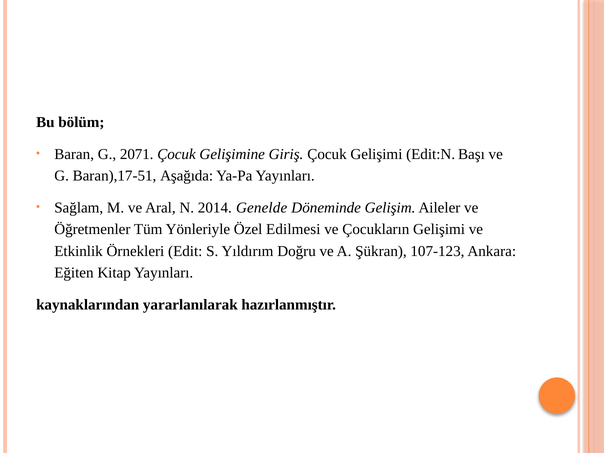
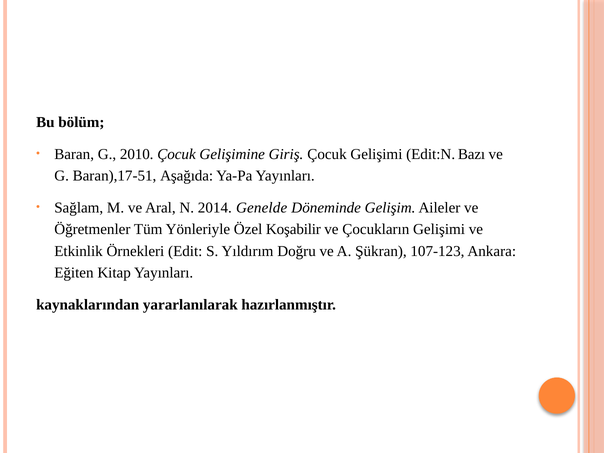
2071: 2071 -> 2010 (137, 154)
Başı: Başı -> Bazı (472, 154)
Edilmesi: Edilmesi -> Koşabilir (293, 230)
